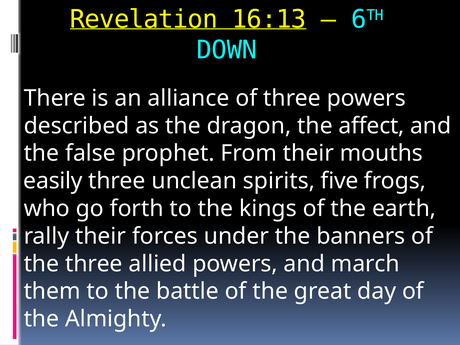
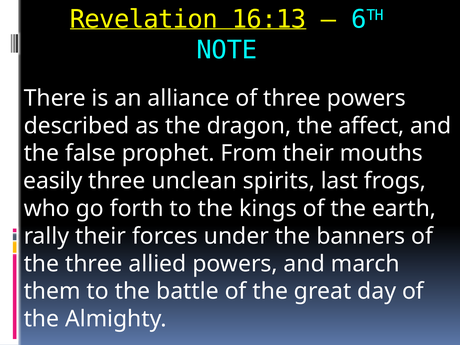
DOWN: DOWN -> NOTE (227, 50)
five: five -> last (340, 181)
